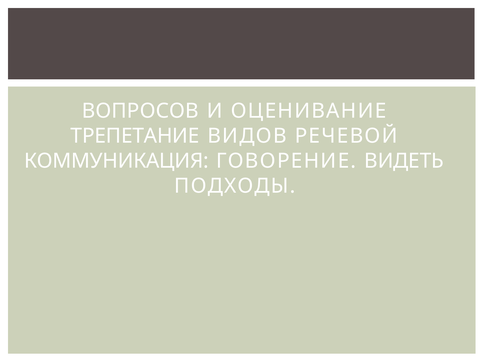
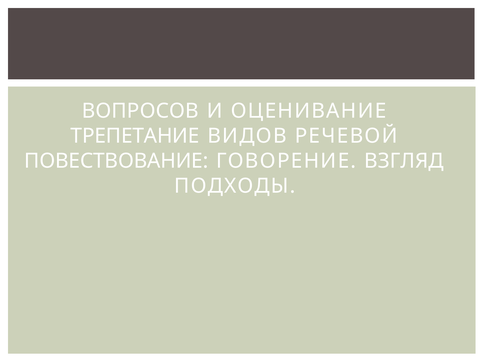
КОММУНИКАЦИЯ: КОММУНИКАЦИЯ -> ПОВЕСТВОВАНИЕ (116, 161)
ВИДЕТЬ: ВИДЕТЬ -> ВЗГЛЯД (404, 161)
